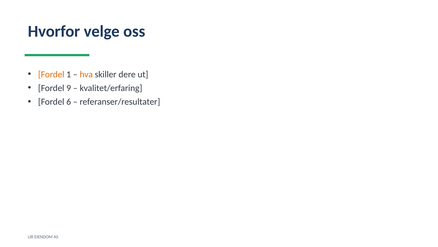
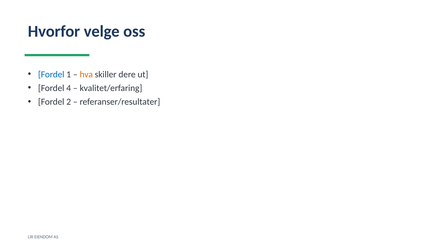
Fordel colour: orange -> blue (51, 74)
9: 9 -> 4 (69, 88)
6: 6 -> 2 (69, 102)
